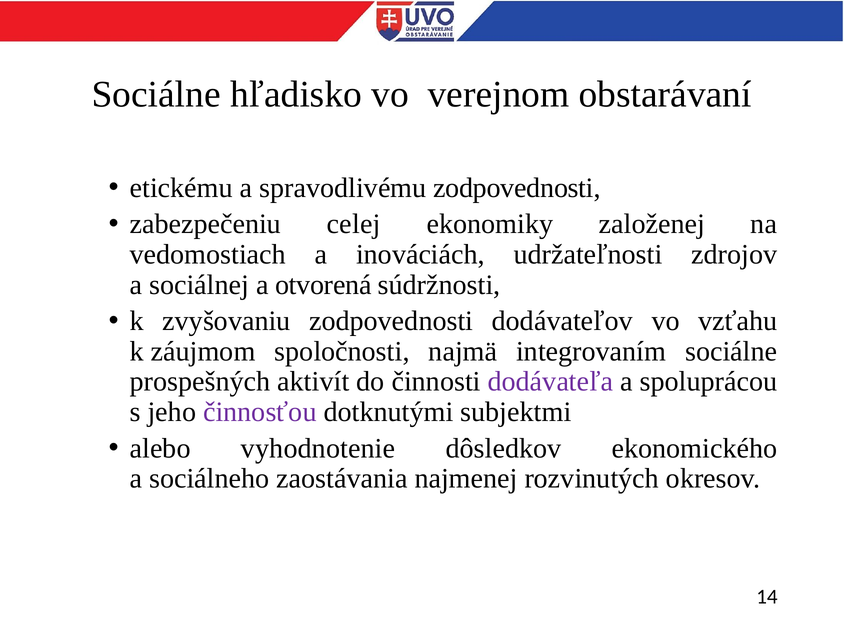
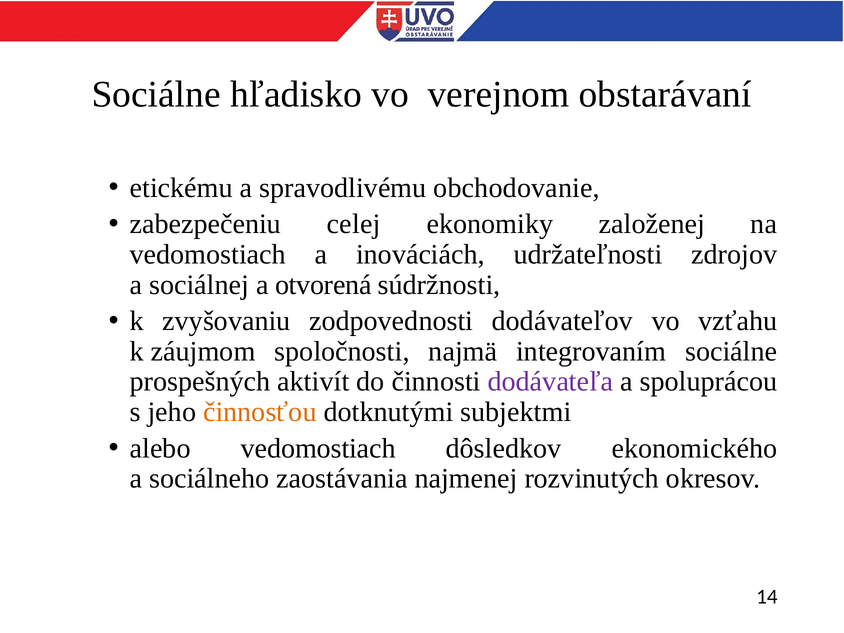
spravodlivému zodpovednosti: zodpovednosti -> obchodovanie (517, 188)
činnosťou colour: purple -> orange (260, 412)
alebo vyhodnotenie: vyhodnotenie -> vedomostiach (318, 448)
